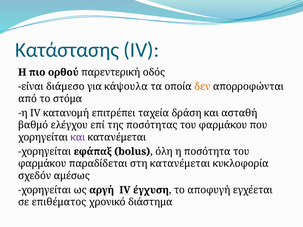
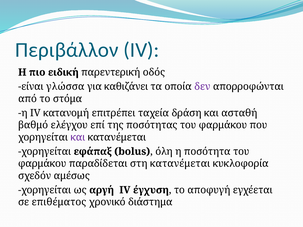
Κατάστασης: Κατάστασης -> Περιβάλλον (67, 50)
ορθού: ορθού -> ειδική (63, 72)
διάμεσο: διάμεσο -> γλώσσα (65, 87)
κάψουλα: κάψουλα -> καθιζάνει (126, 87)
δεν colour: orange -> purple (202, 87)
